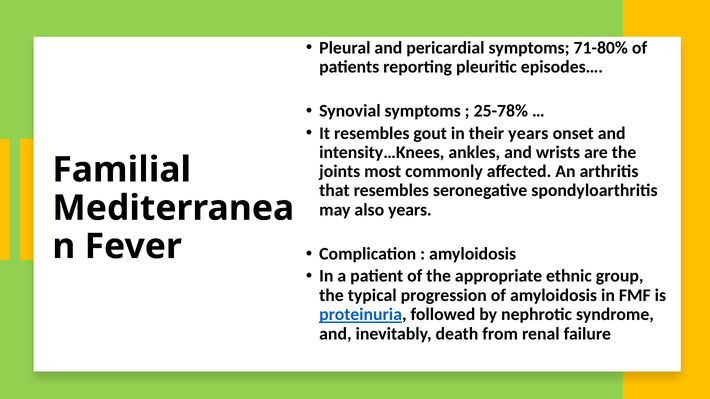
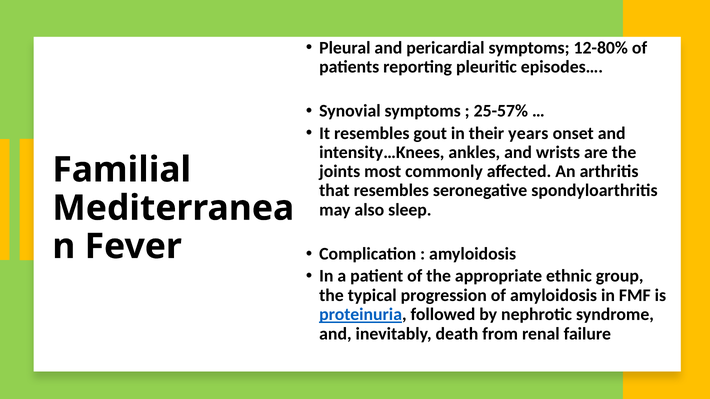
71-80%: 71-80% -> 12-80% (601, 48)
25-78%: 25-78% -> 25-57% (501, 111)
also years: years -> sleep (410, 210)
